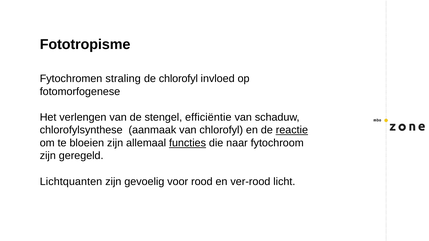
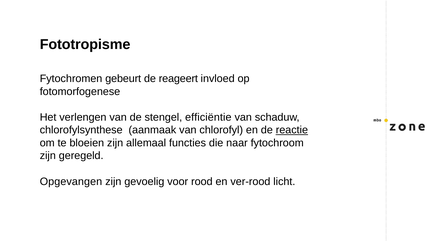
straling: straling -> gebeurt (123, 79)
de chlorofyl: chlorofyl -> reageert (178, 79)
functies underline: present -> none (188, 143)
Lichtquanten: Lichtquanten -> Opgevangen (71, 182)
